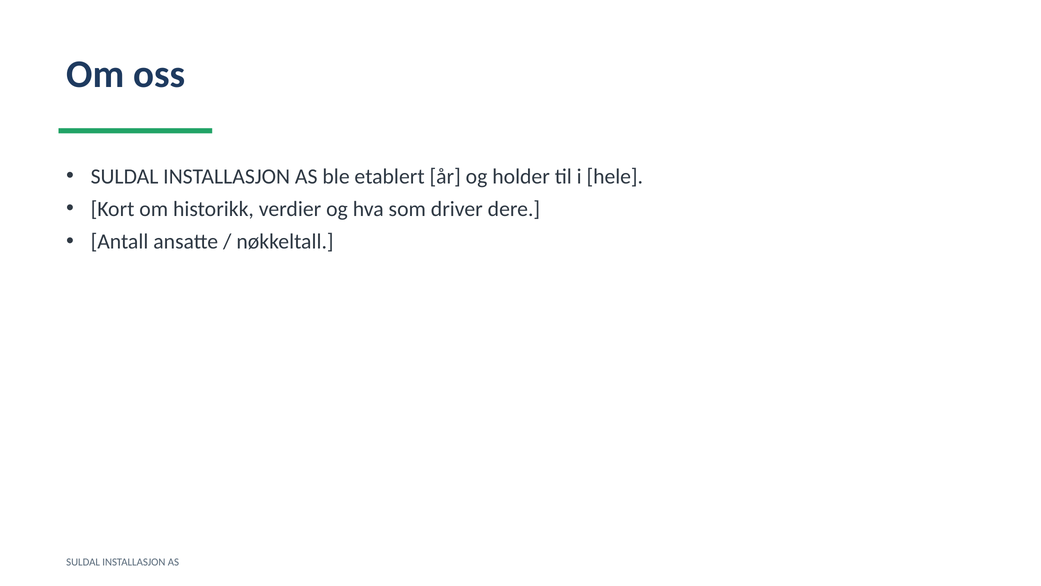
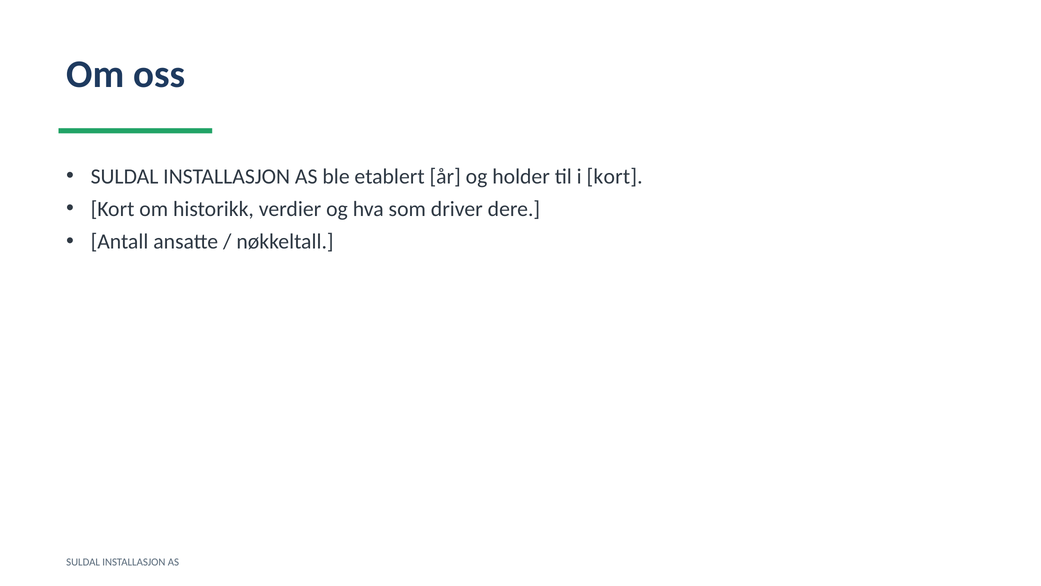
i hele: hele -> kort (615, 176)
